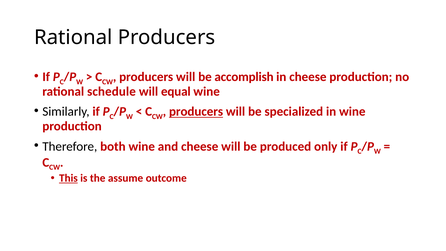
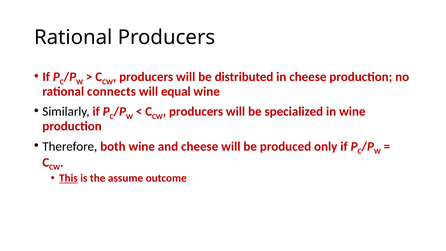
accomplish: accomplish -> distributed (244, 77)
schedule: schedule -> connects (111, 91)
producers underline: present -> none (196, 112)
